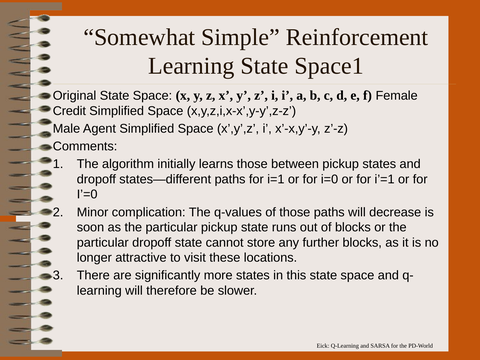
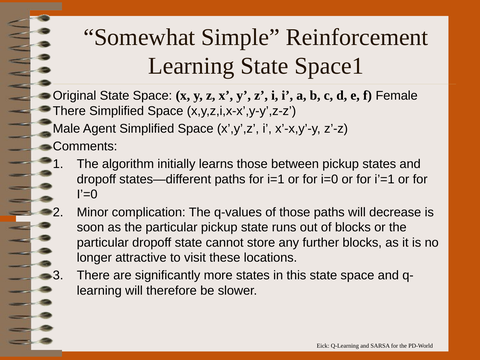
Credit: Credit -> There (69, 111)
